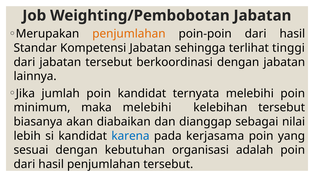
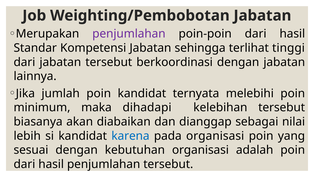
penjumlahan colour: orange -> purple (129, 34)
maka melebihi: melebihi -> dihadapi (147, 107)
pada kerjasama: kerjasama -> organisasi (215, 136)
